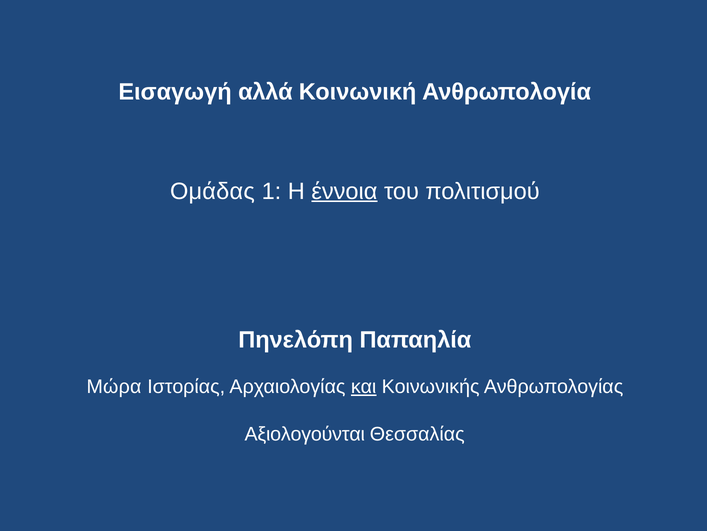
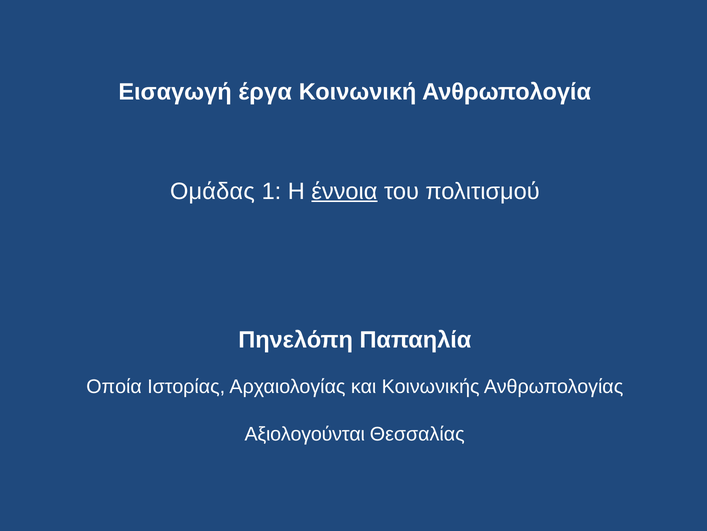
αλλά: αλλά -> έργα (265, 92)
Μώρα: Μώρα -> Οποία (114, 386)
και underline: present -> none (364, 386)
